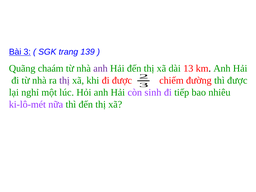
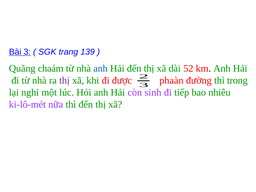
anh colour: purple -> blue (100, 68)
13: 13 -> 52 (188, 68)
chiếm: chiếm -> phaàn (171, 80)
thì được: được -> trong (237, 80)
